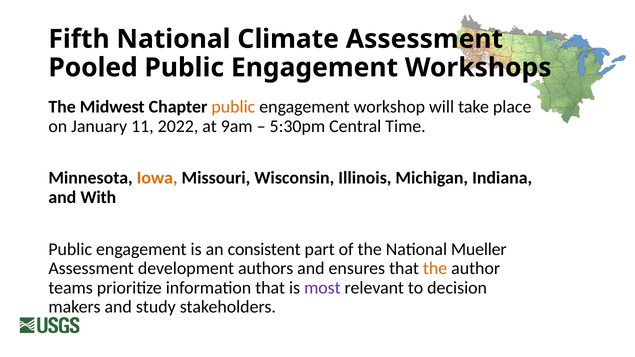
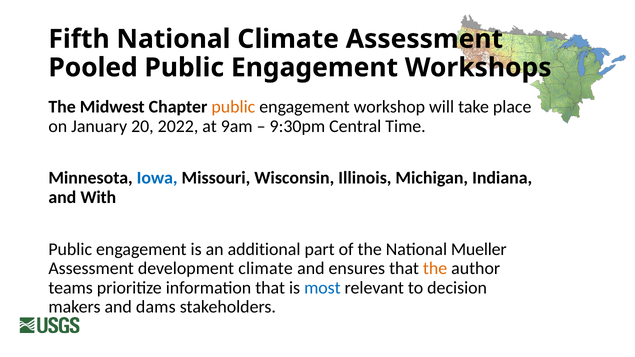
11: 11 -> 20 (142, 126)
5:30pm: 5:30pm -> 9:30pm (297, 126)
Iowa colour: orange -> blue (157, 178)
consistent: consistent -> additional (264, 249)
development authors: authors -> climate (266, 269)
most colour: purple -> blue (322, 288)
study: study -> dams (156, 307)
